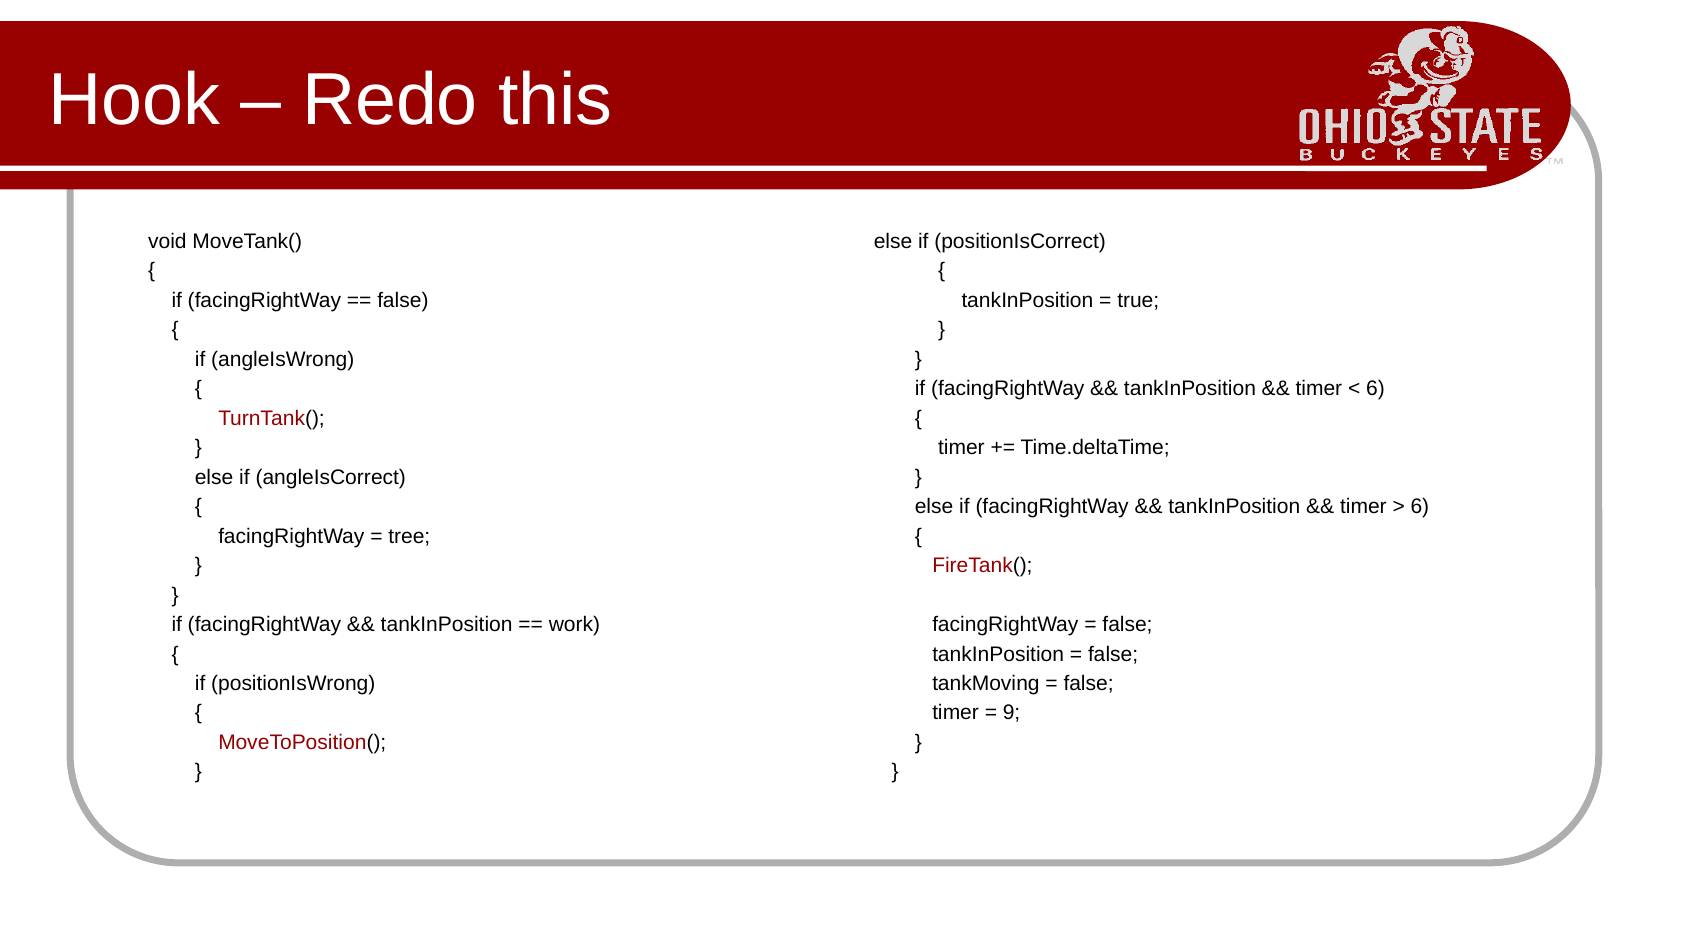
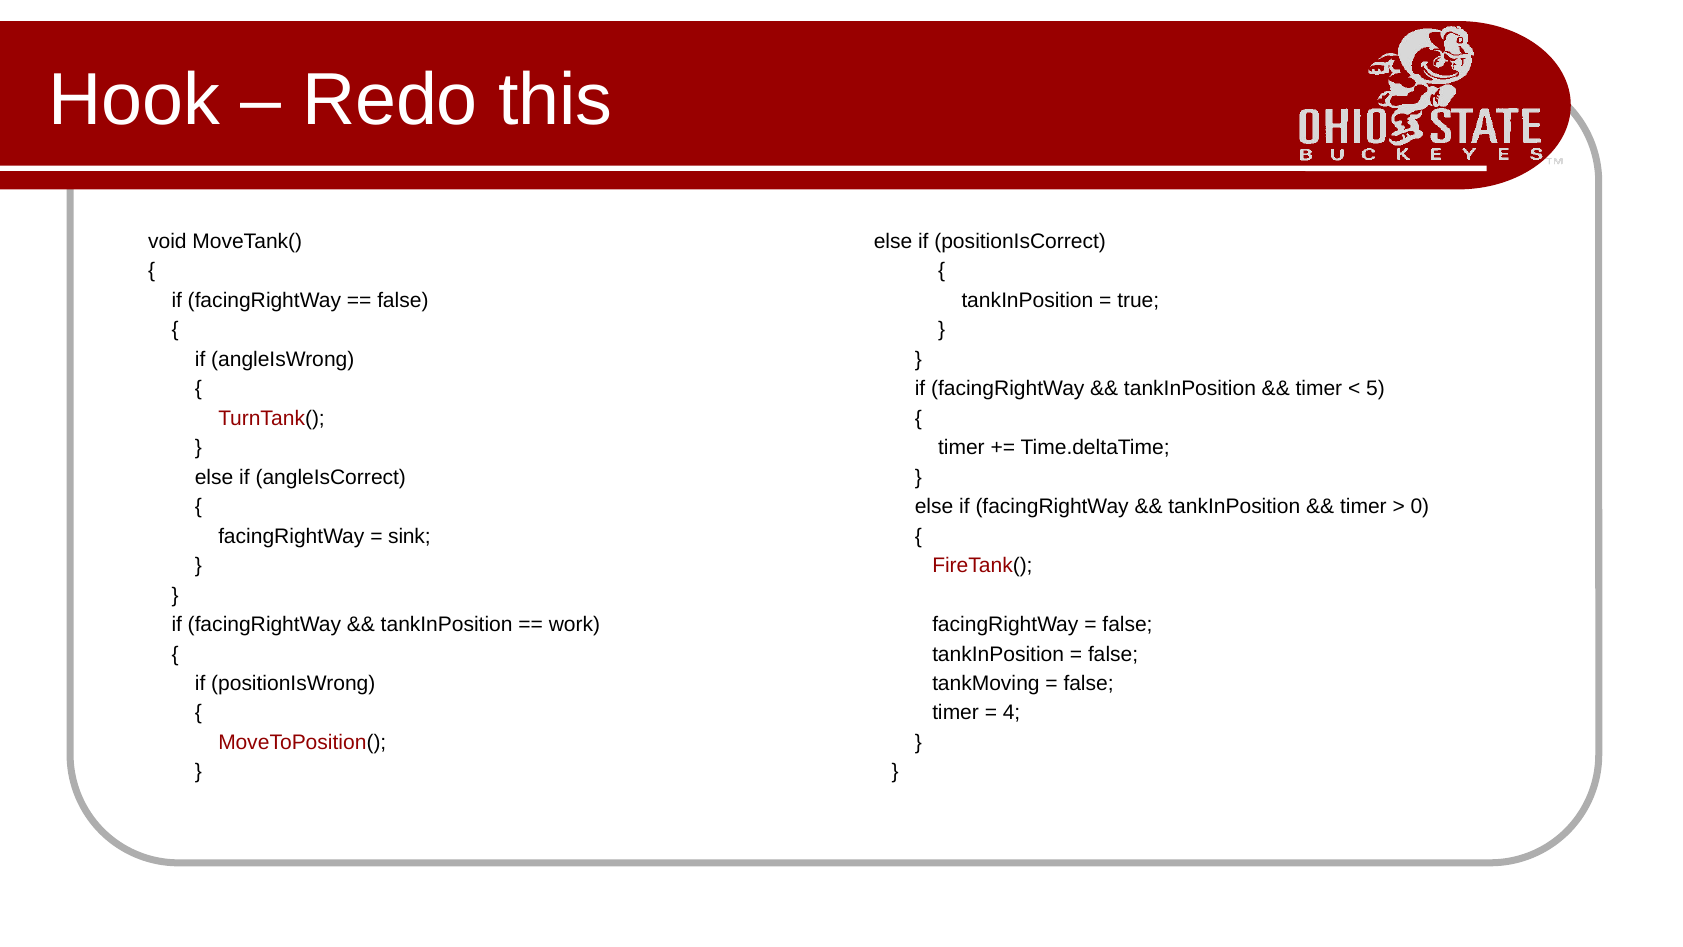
6: 6 -> 5 (1375, 389)
6: 6 -> 0 (1420, 507)
tree: tree -> sink (409, 536)
9: 9 -> 4 (1012, 713)
